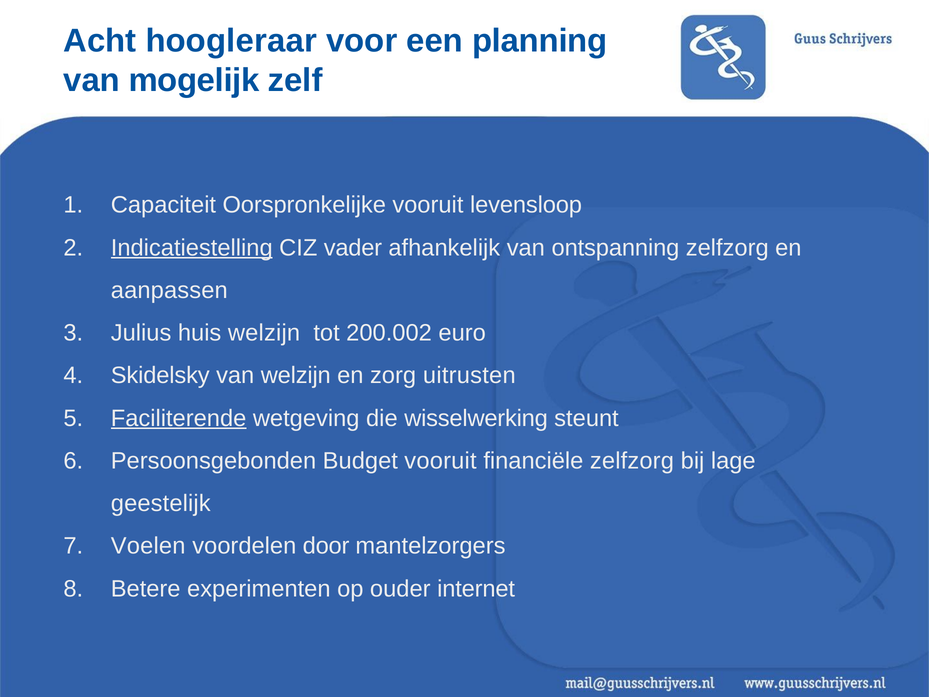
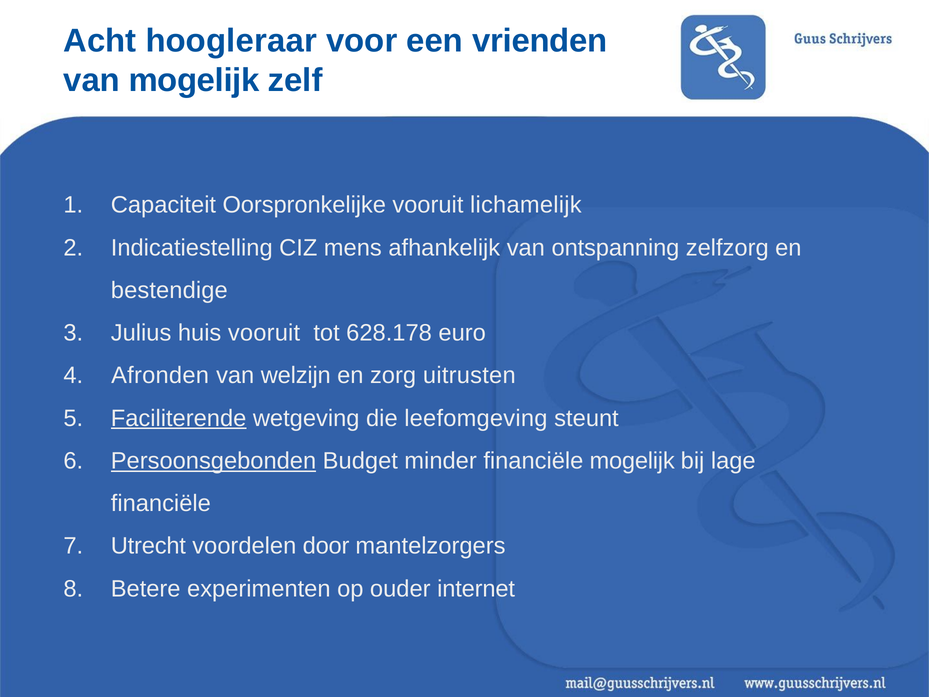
planning: planning -> vrienden (540, 41)
levensloop: levensloop -> lichamelijk (526, 205)
Indicatiestelling underline: present -> none (192, 248)
vader: vader -> mens (353, 248)
aanpassen: aanpassen -> bestendige (169, 290)
huis welzijn: welzijn -> vooruit (264, 333)
200.002: 200.002 -> 628.178 (389, 333)
Skidelsky: Skidelsky -> Afronden (160, 375)
wisselwerking: wisselwerking -> leefomgeving (476, 418)
Persoonsgebonden underline: none -> present (214, 461)
Budget vooruit: vooruit -> minder (441, 461)
financiële zelfzorg: zelfzorg -> mogelijk (632, 461)
geestelijk: geestelijk -> financiële (161, 503)
Voelen: Voelen -> Utrecht (148, 546)
